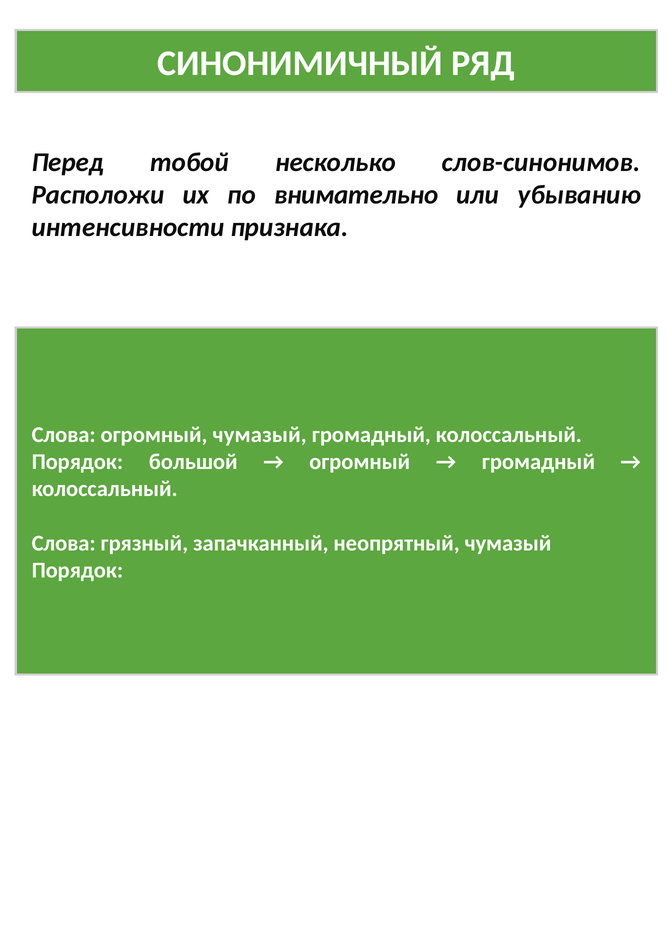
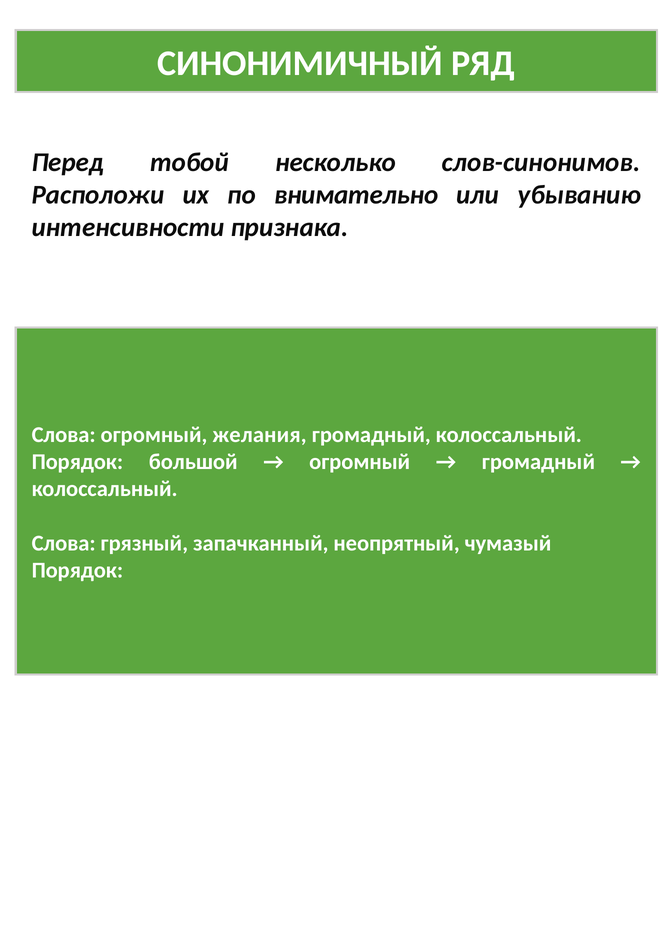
огромный чумазый: чумазый -> желания (260, 435)
